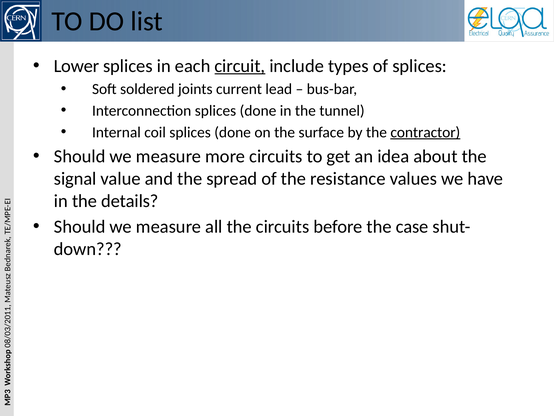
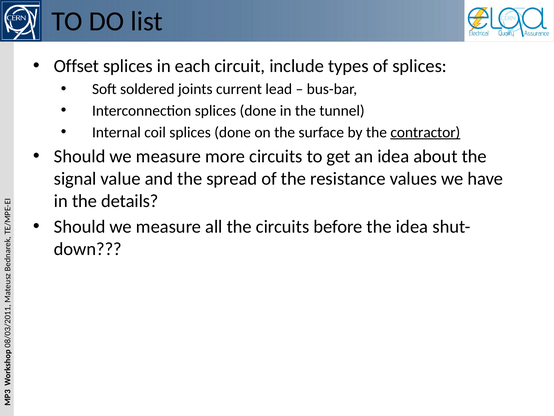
Lower: Lower -> Offset (76, 66)
circuit underline: present -> none (240, 66)
the case: case -> idea (412, 227)
